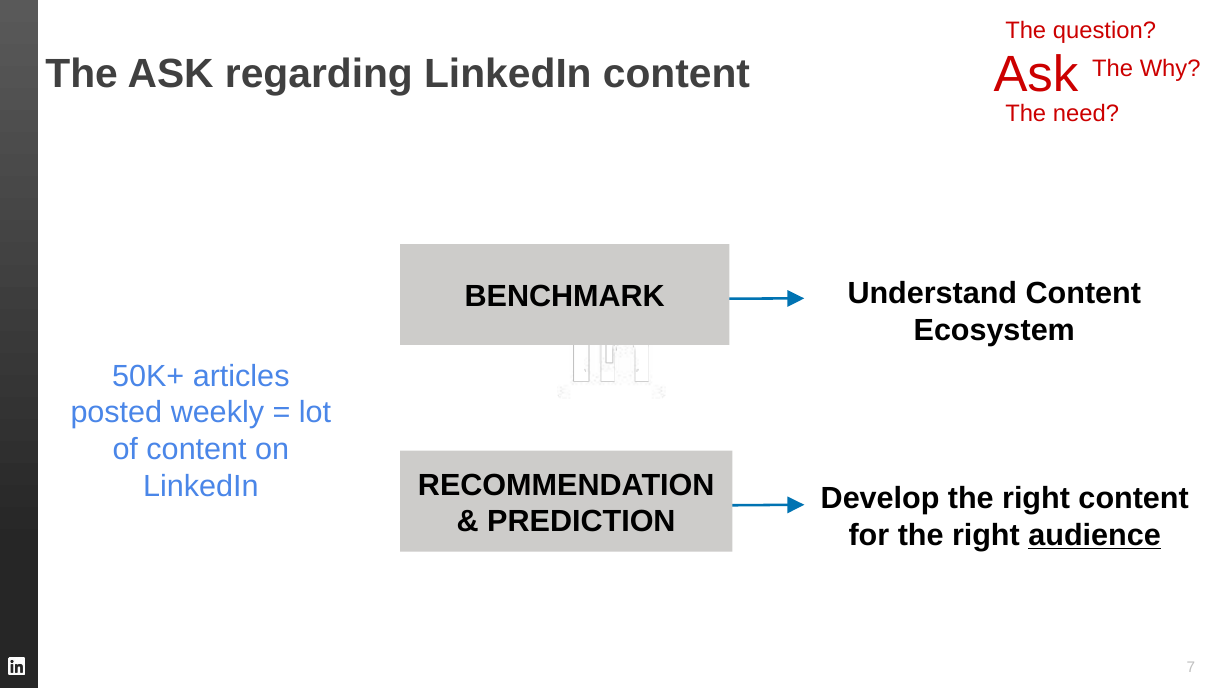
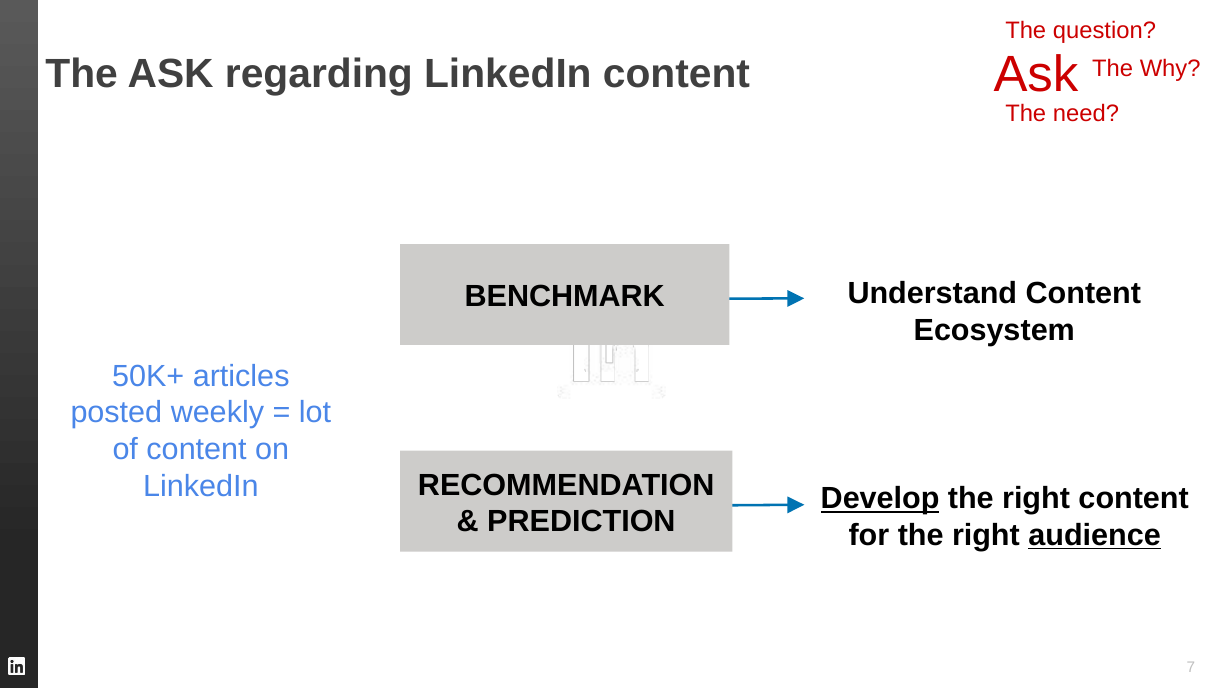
Develop underline: none -> present (880, 499)
